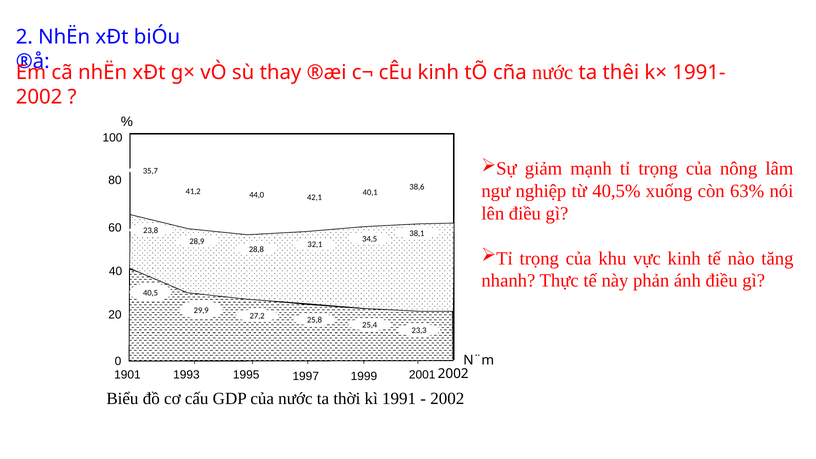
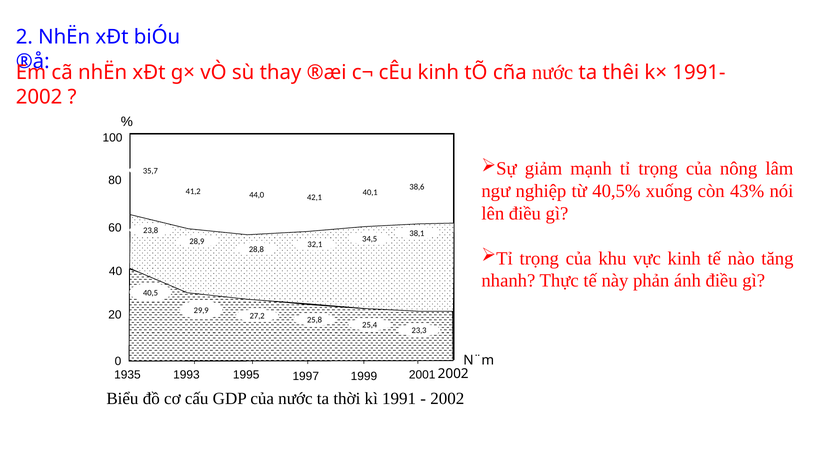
63%: 63% -> 43% (747, 191)
1901: 1901 -> 1935 (127, 375)
